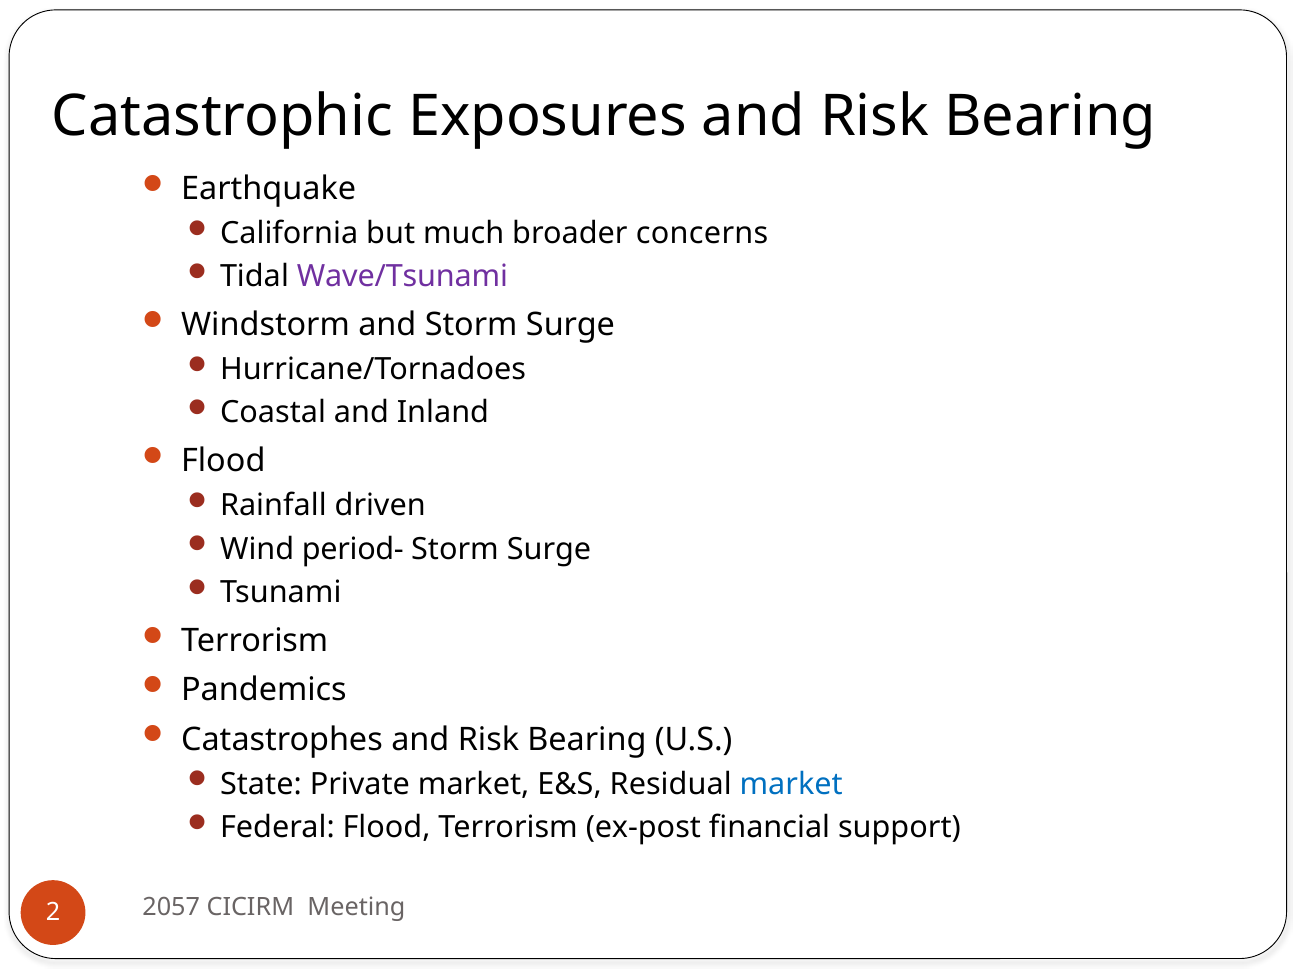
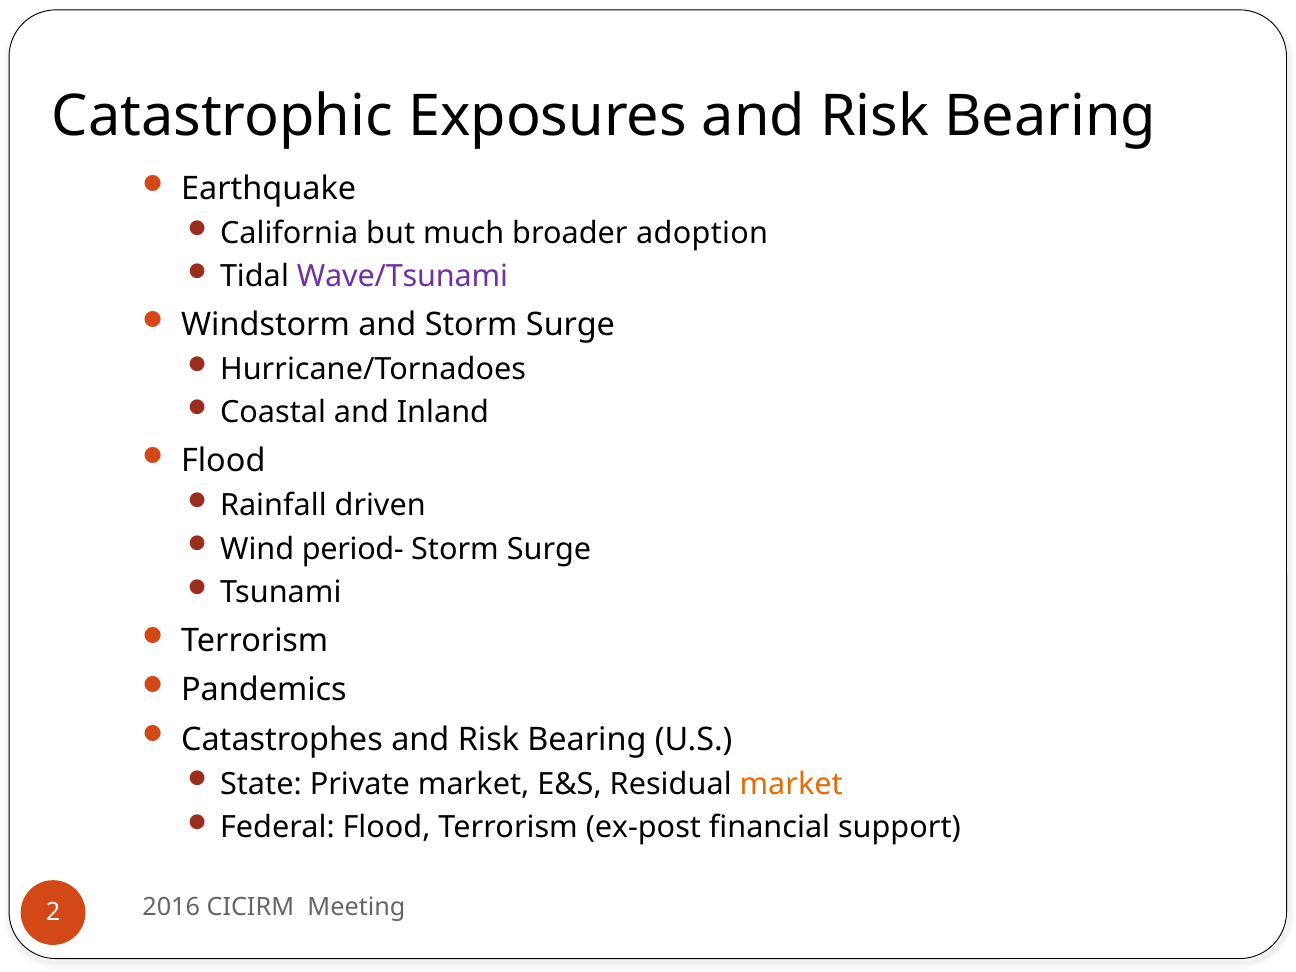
concerns: concerns -> adoption (702, 233)
market colour: blue -> orange (791, 784)
2057: 2057 -> 2016 (171, 907)
